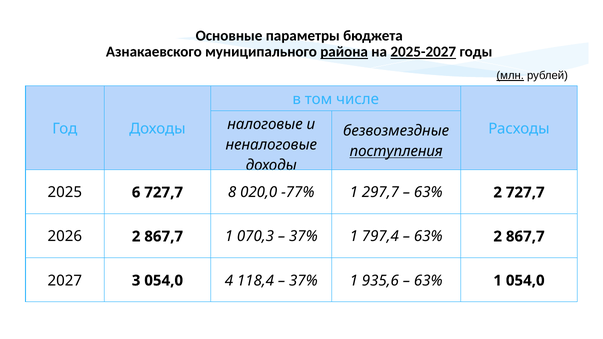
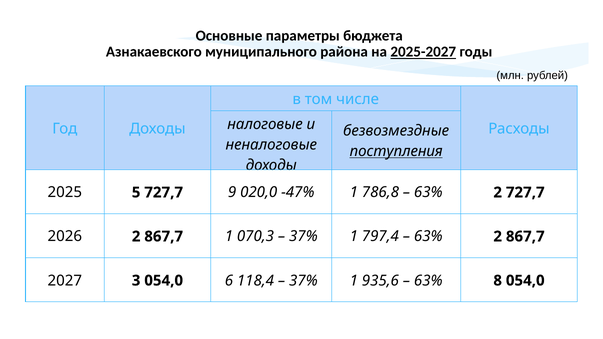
района underline: present -> none (344, 52)
млн underline: present -> none (510, 76)
6: 6 -> 5 (136, 193)
8: 8 -> 9 (232, 193)
-77%: -77% -> -47% (298, 193)
297,7: 297,7 -> 786,8 (380, 193)
4: 4 -> 6 (229, 281)
63% 1: 1 -> 8 (498, 281)
